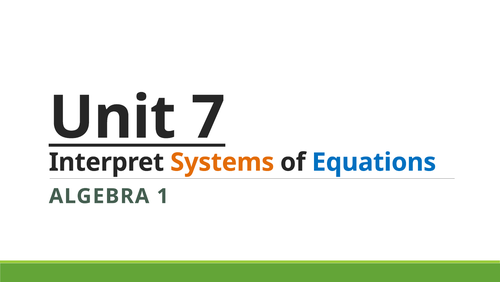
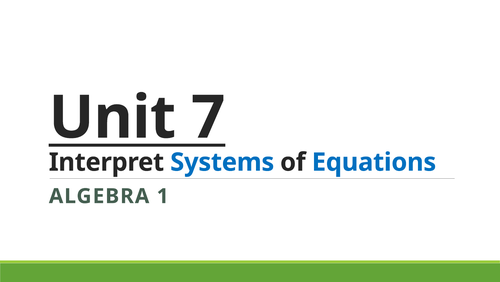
Systems colour: orange -> blue (222, 162)
